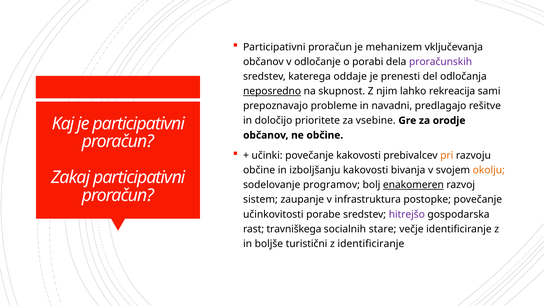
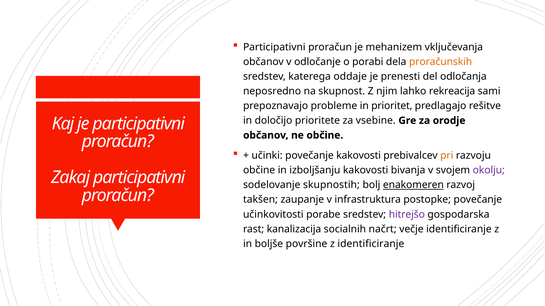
proračunskih colour: purple -> orange (441, 62)
neposredno underline: present -> none (272, 91)
navadni: navadni -> prioritet (392, 106)
okolju colour: orange -> purple (489, 171)
programov: programov -> skupnostih (331, 185)
sistem: sistem -> takšen (260, 200)
travniškega: travniškega -> kanalizacija (294, 229)
stare: stare -> načrt (383, 229)
turistični: turistični -> površine (307, 244)
